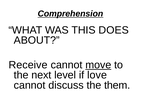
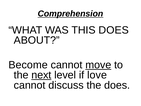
Receive: Receive -> Become (28, 65)
next underline: none -> present (41, 75)
the them: them -> does (117, 85)
